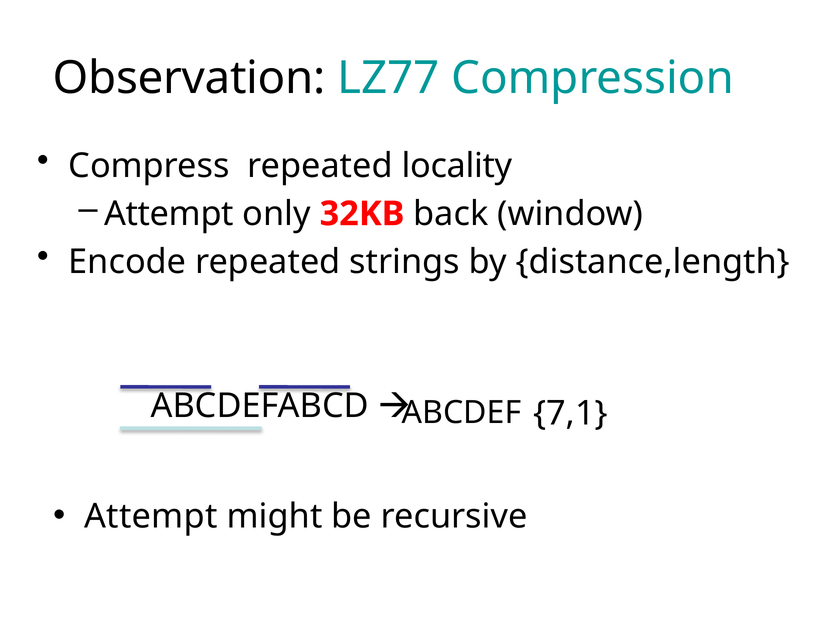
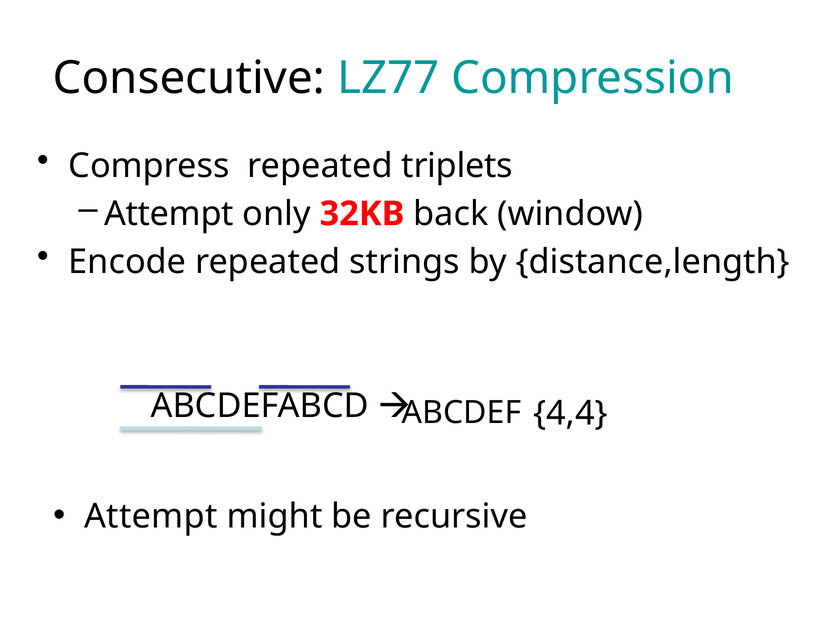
Observation: Observation -> Consecutive (189, 78)
locality: locality -> triplets (457, 166)
7,1: 7,1 -> 4,4 (571, 413)
